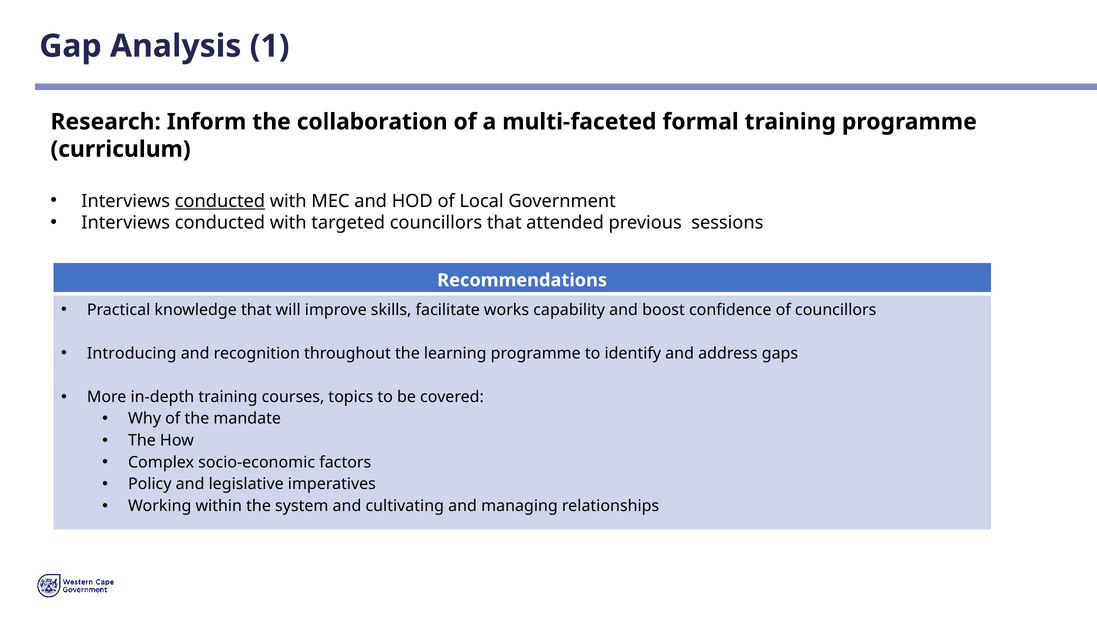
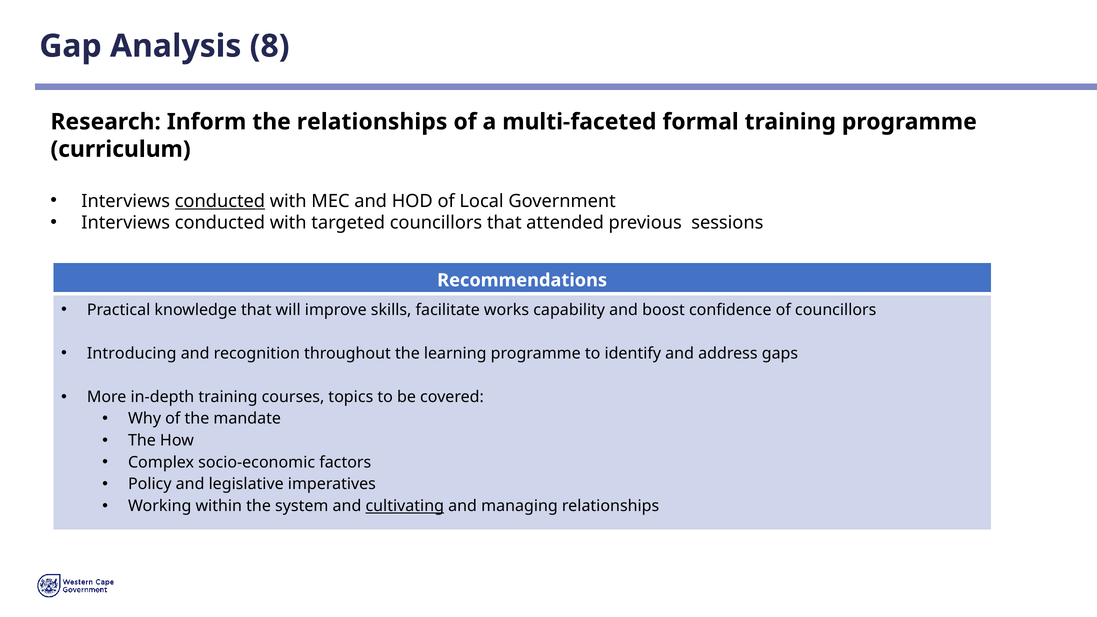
1: 1 -> 8 (270, 46)
the collaboration: collaboration -> relationships (372, 122)
cultivating underline: none -> present (405, 506)
